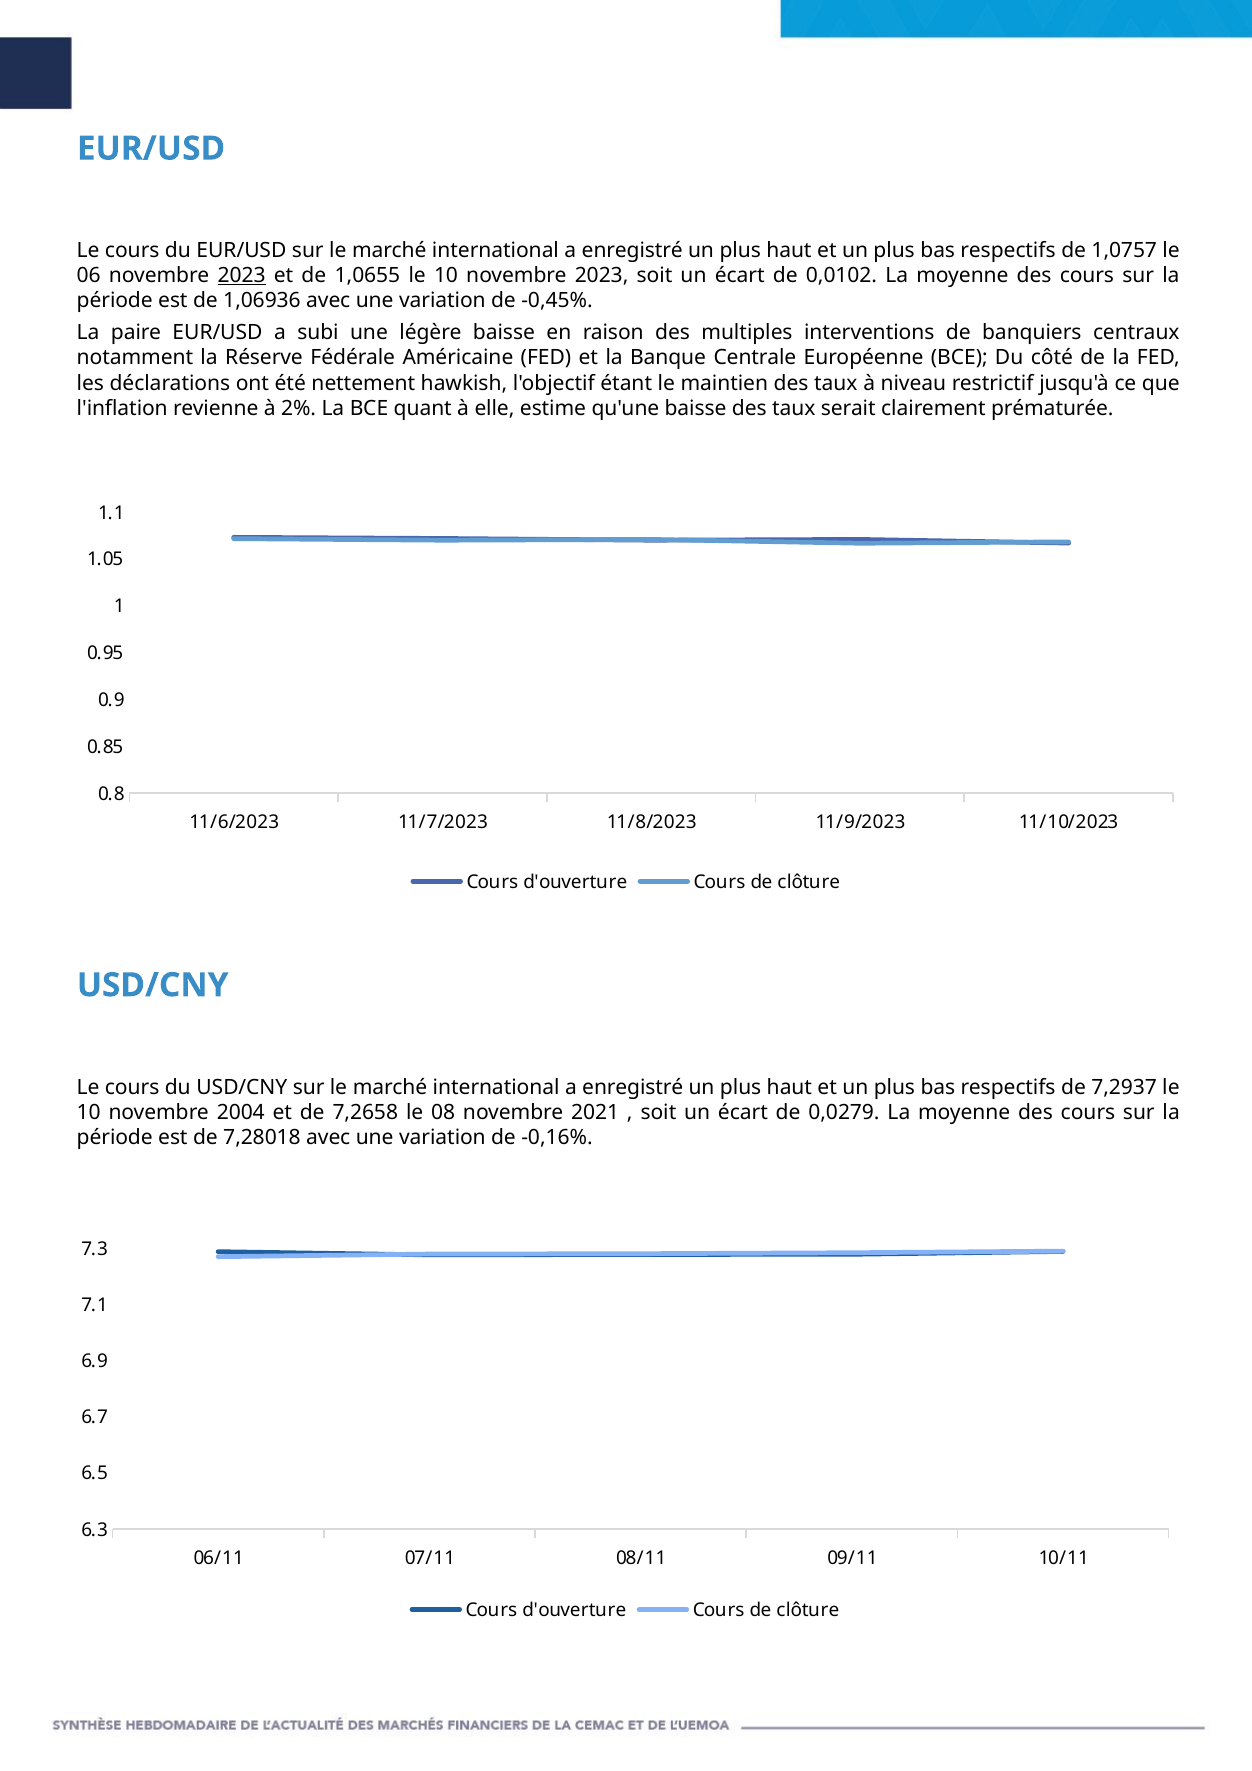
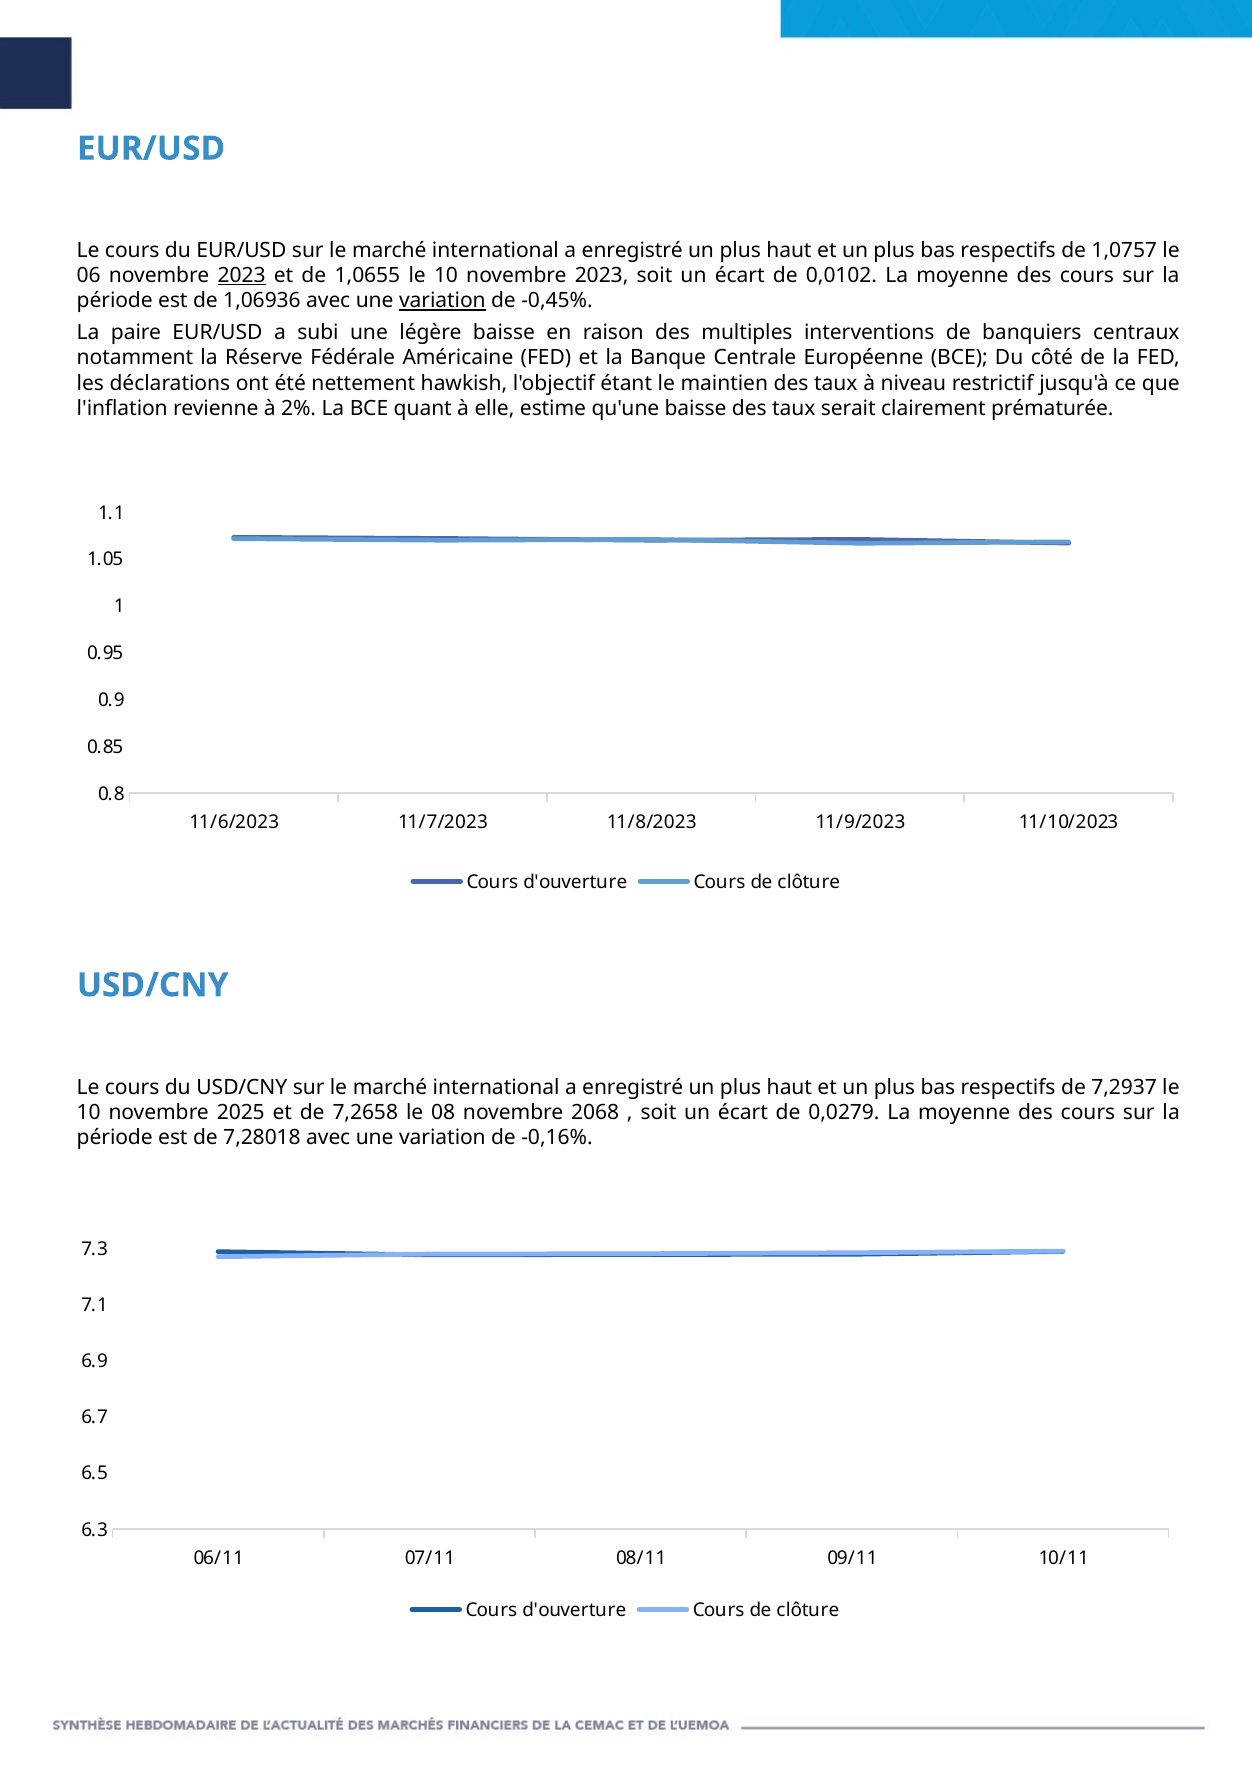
variation underline: none -> present (442, 301)
2004: 2004 -> 2025 (241, 1112)
2021: 2021 -> 2068 (595, 1112)
